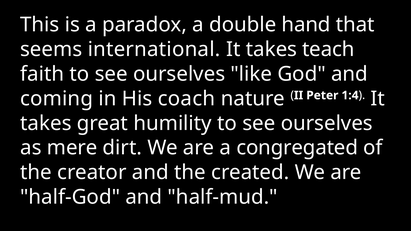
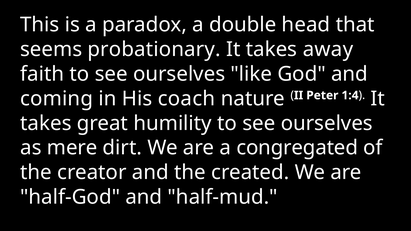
hand: hand -> head (306, 25)
international: international -> probationary (154, 49)
teach: teach -> away (328, 49)
